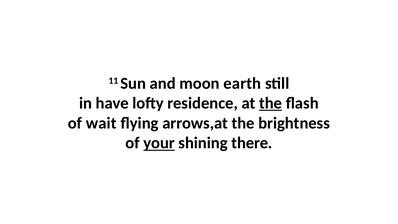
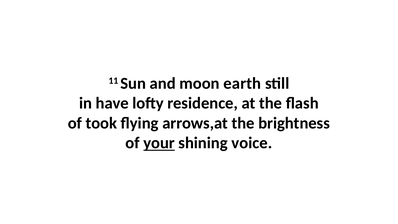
the underline: present -> none (271, 103)
wait: wait -> took (101, 123)
there: there -> voice (252, 143)
